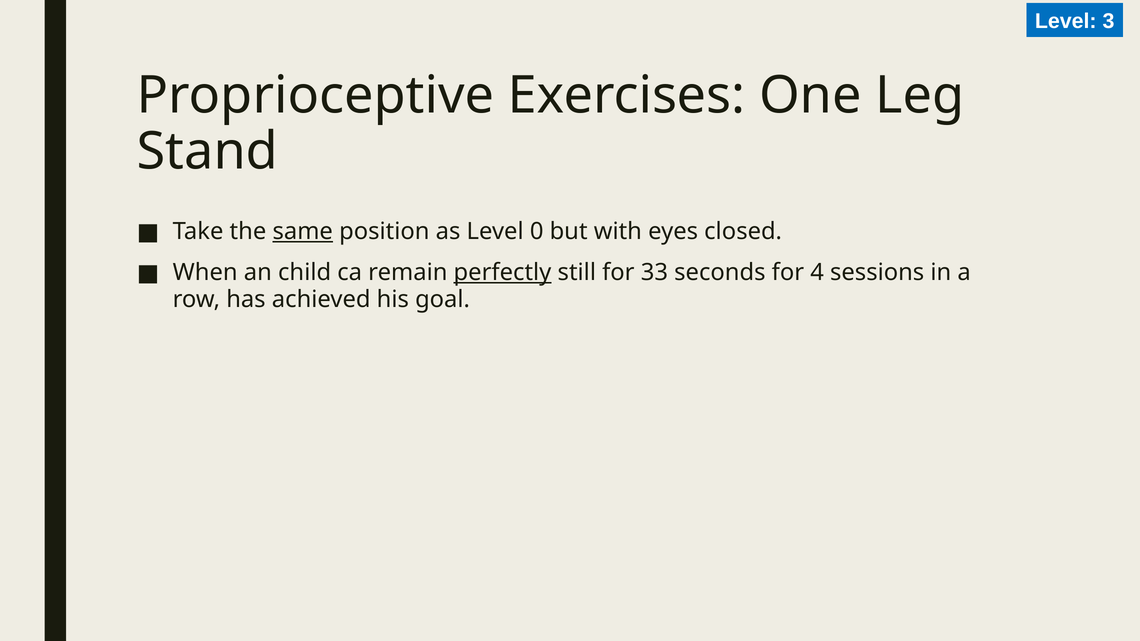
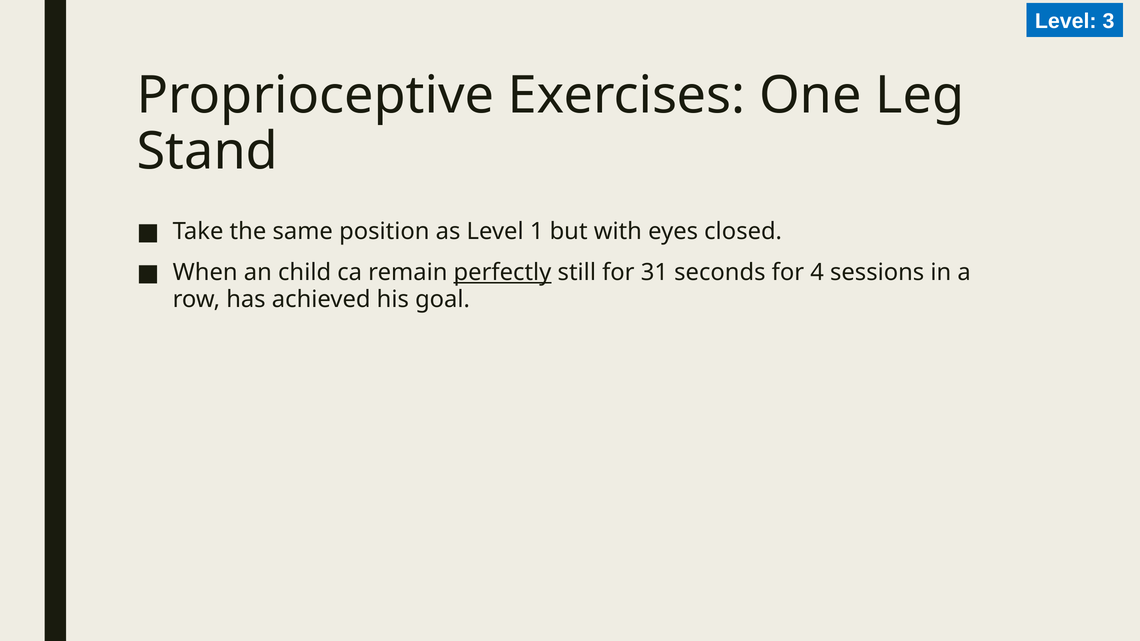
same underline: present -> none (303, 232)
0: 0 -> 1 (537, 232)
33: 33 -> 31 (654, 273)
